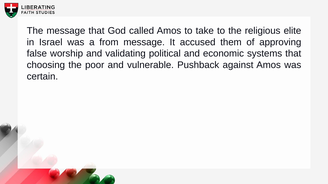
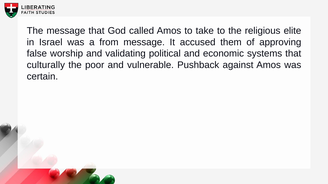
choosing: choosing -> culturally (46, 65)
